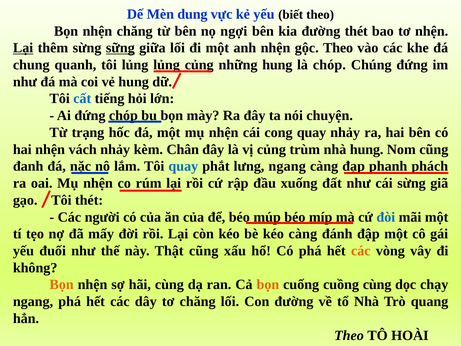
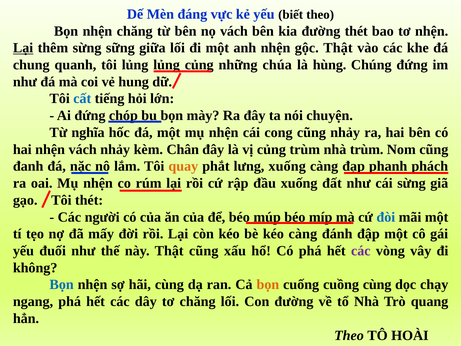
dung: dung -> đáng (192, 14)
nọ ngợi: ngợi -> vách (234, 31)
sững underline: present -> none (120, 48)
gộc Theo: Theo -> Thật (338, 48)
những hung: hung -> chúa (277, 65)
là chóp: chóp -> hùng (330, 65)
trạng: trạng -> nghĩa (88, 132)
cong quay: quay -> cũng (311, 132)
nhà hung: hung -> trùm (367, 149)
quay colour: blue -> orange (183, 166)
lưng ngang: ngang -> xuống (287, 166)
các colour: orange -> purple (361, 251)
Bọn colour: orange -> blue (62, 284)
